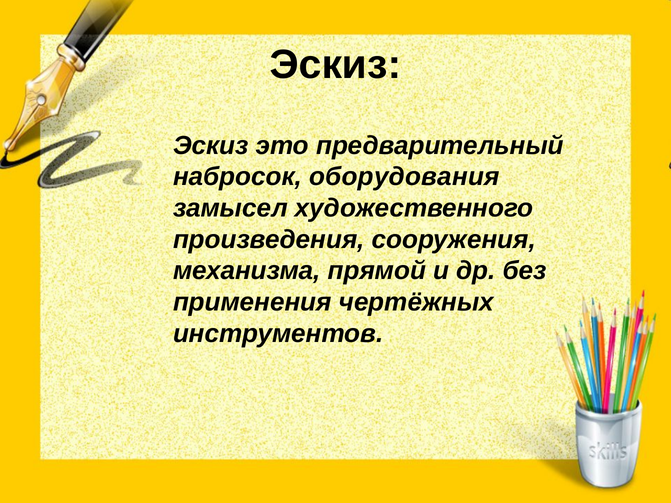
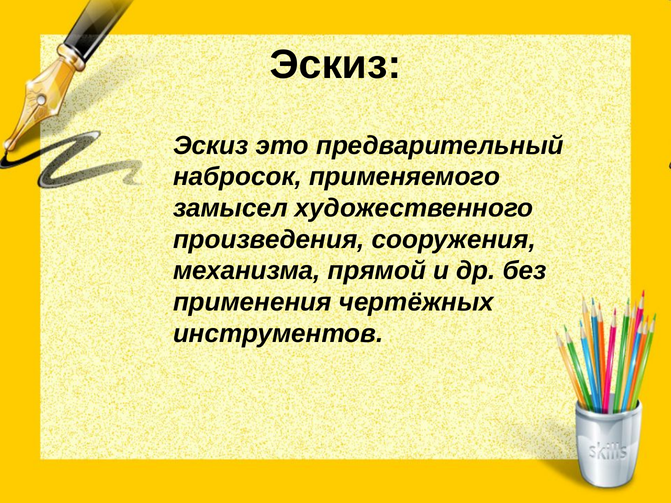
оборудования: оборудования -> применяемого (405, 177)
